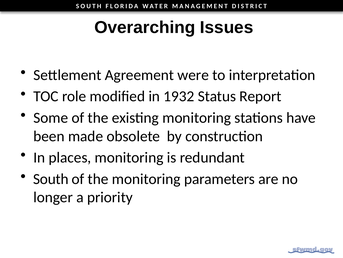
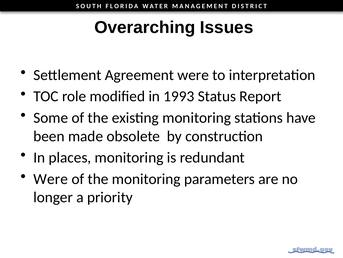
1932: 1932 -> 1993 (179, 96)
South: South -> Were (51, 179)
